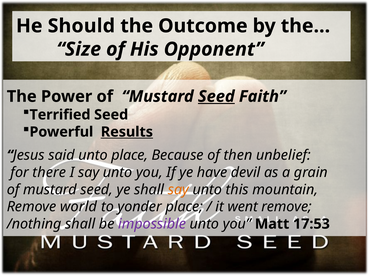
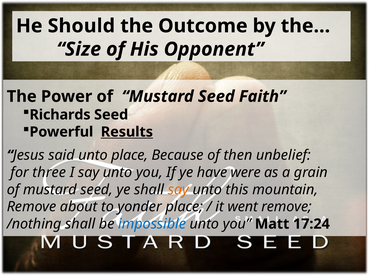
Seed underline: present -> none (216, 97)
Terrified: Terrified -> Richards (60, 115)
there: there -> three (49, 173)
devil: devil -> were (246, 173)
world: world -> about (79, 207)
impossible colour: purple -> blue (152, 225)
17:53: 17:53 -> 17:24 (311, 225)
